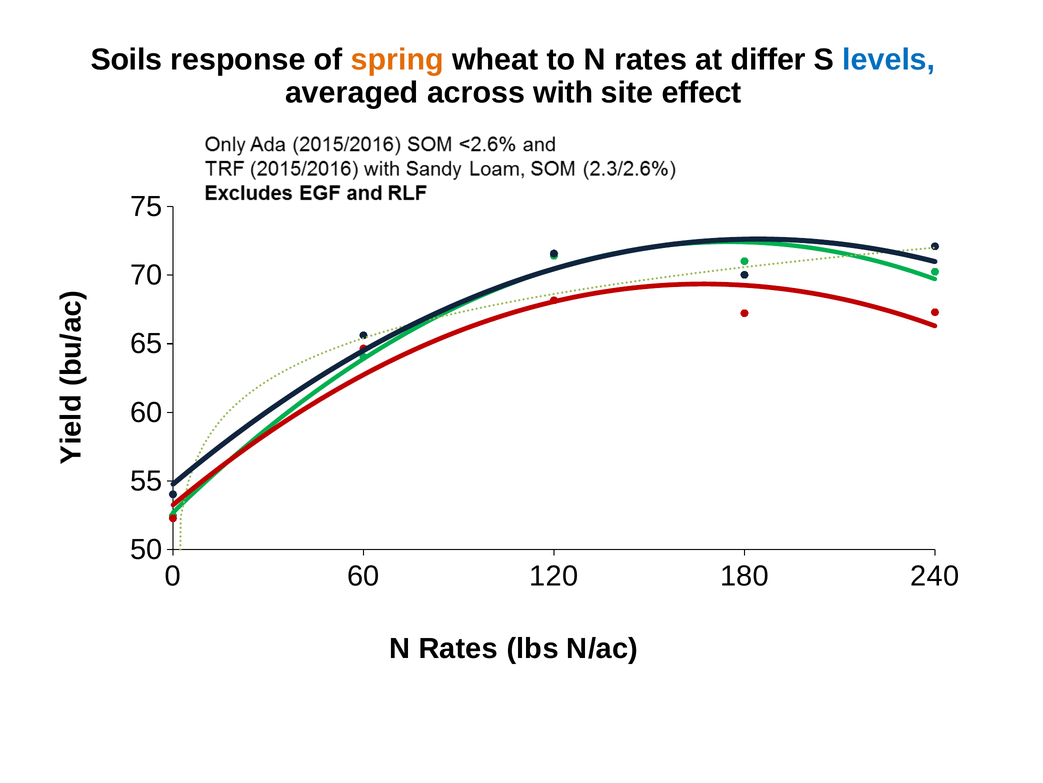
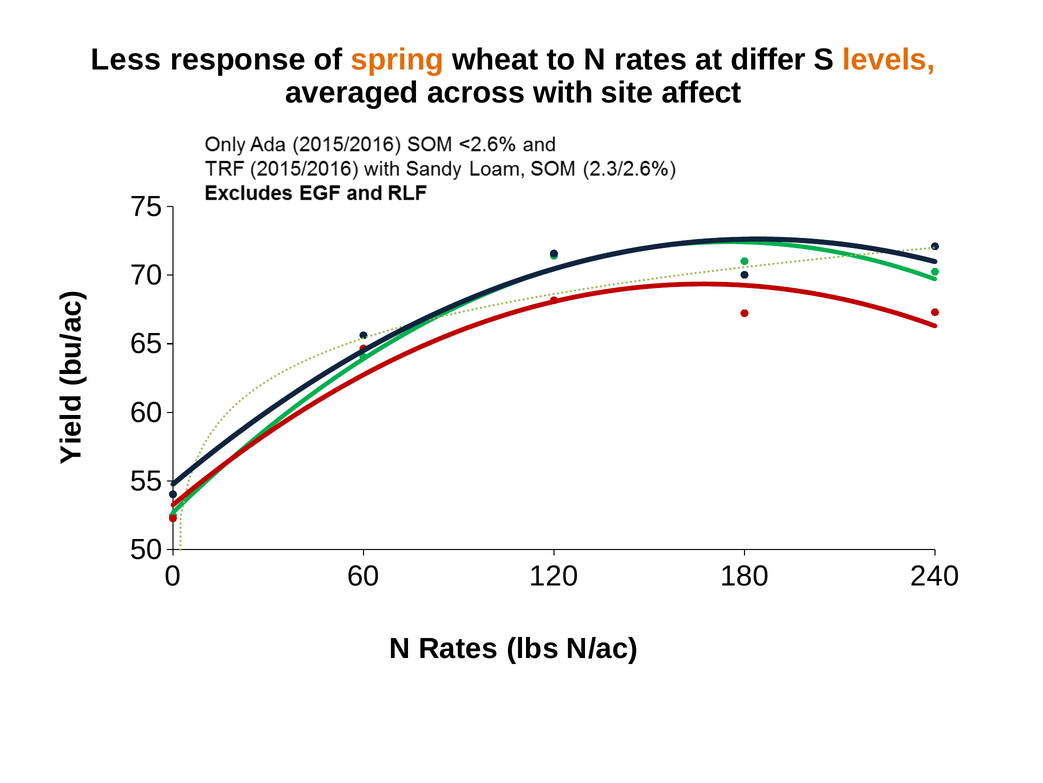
Soils: Soils -> Less (126, 60)
levels colour: blue -> orange (889, 60)
effect: effect -> affect (702, 92)
